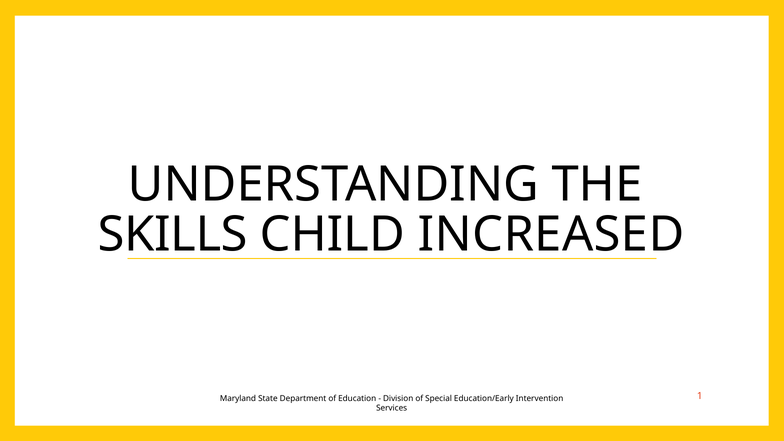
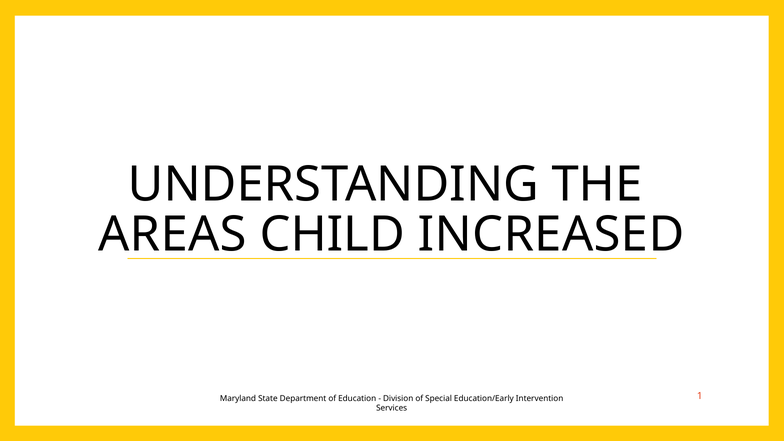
SKILLS: SKILLS -> AREAS (172, 234)
